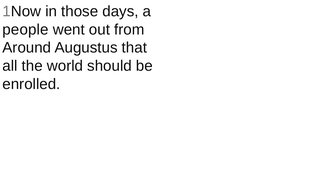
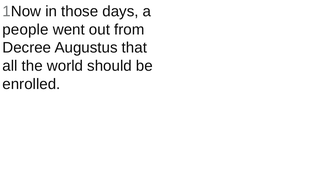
Around: Around -> Decree (27, 48)
